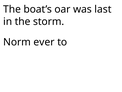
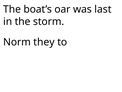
ever: ever -> they (44, 42)
